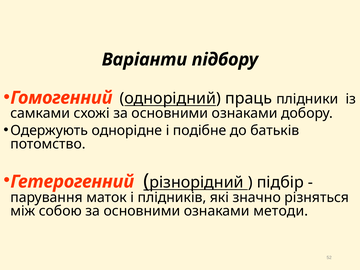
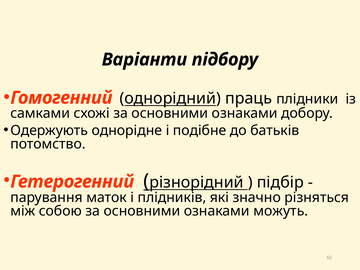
методи: методи -> можуть (281, 211)
